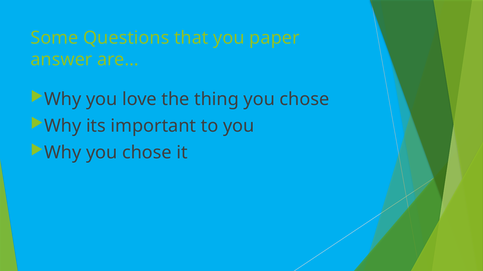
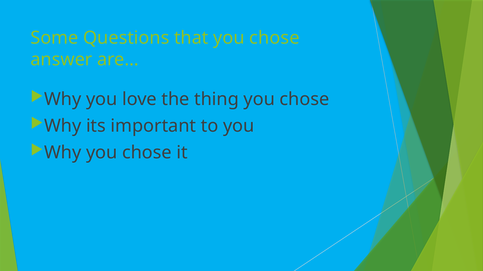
that you paper: paper -> chose (274, 38)
